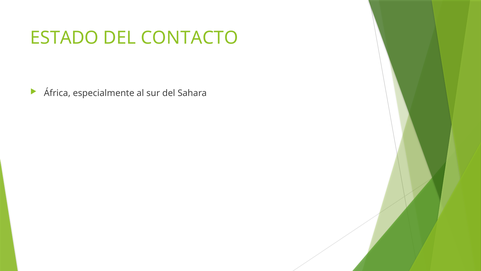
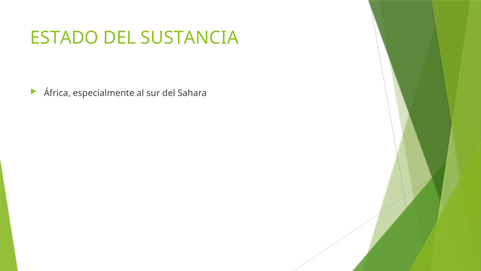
CONTACTO: CONTACTO -> SUSTANCIA (190, 38)
